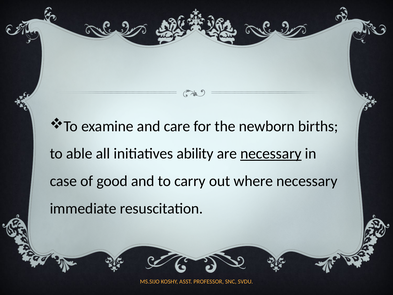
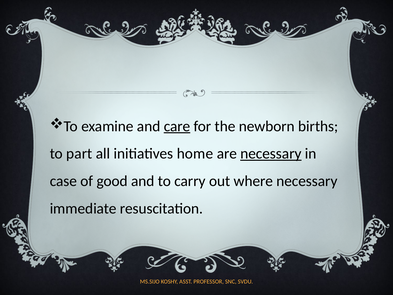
care underline: none -> present (177, 126)
able: able -> part (79, 154)
ability: ability -> home (195, 154)
